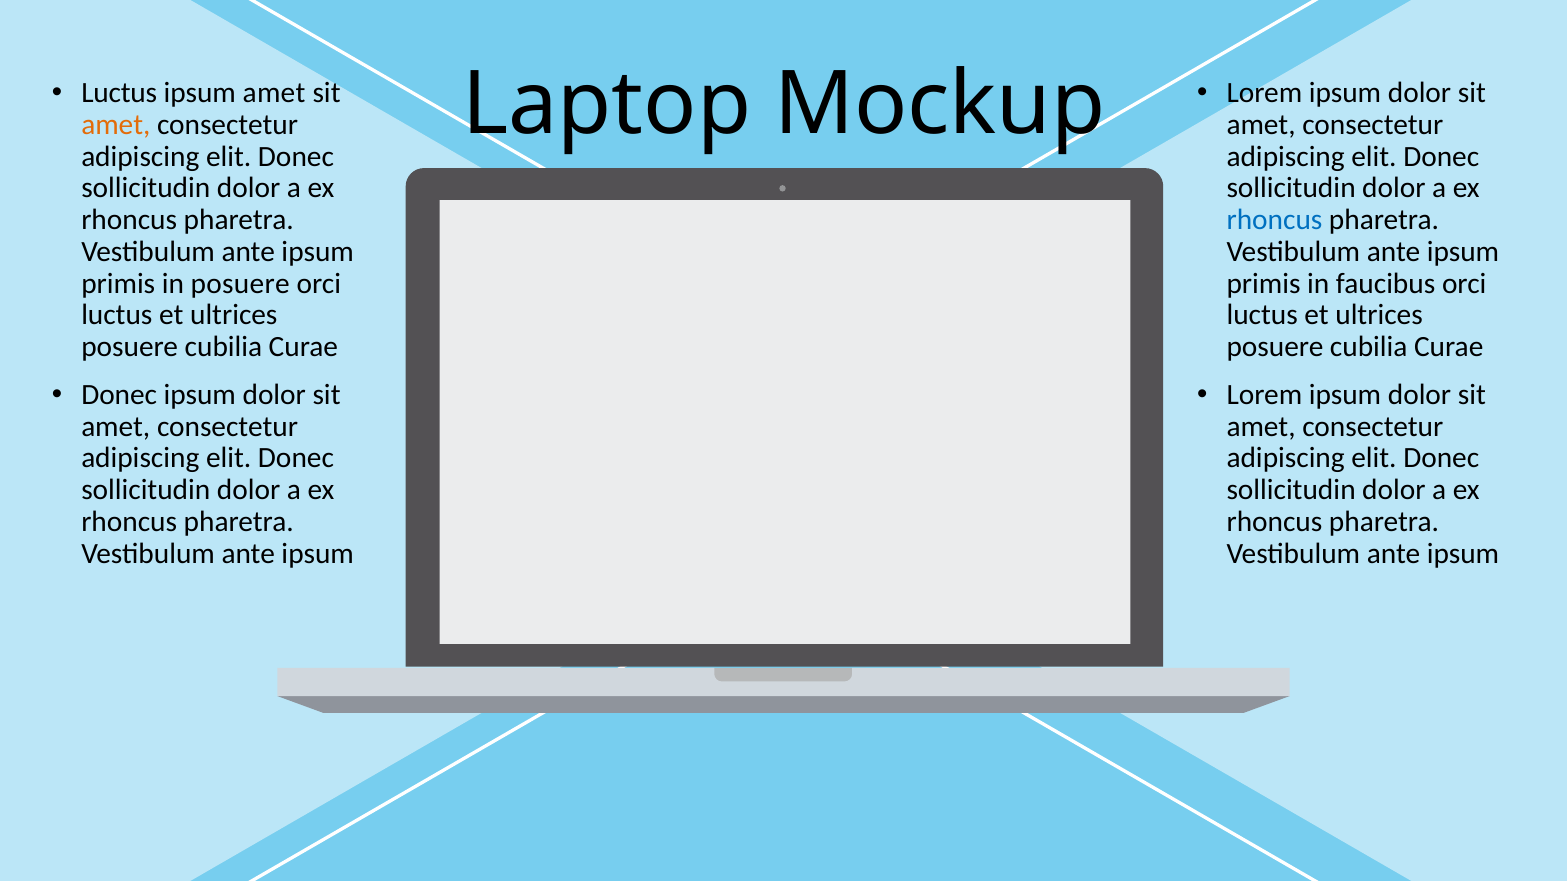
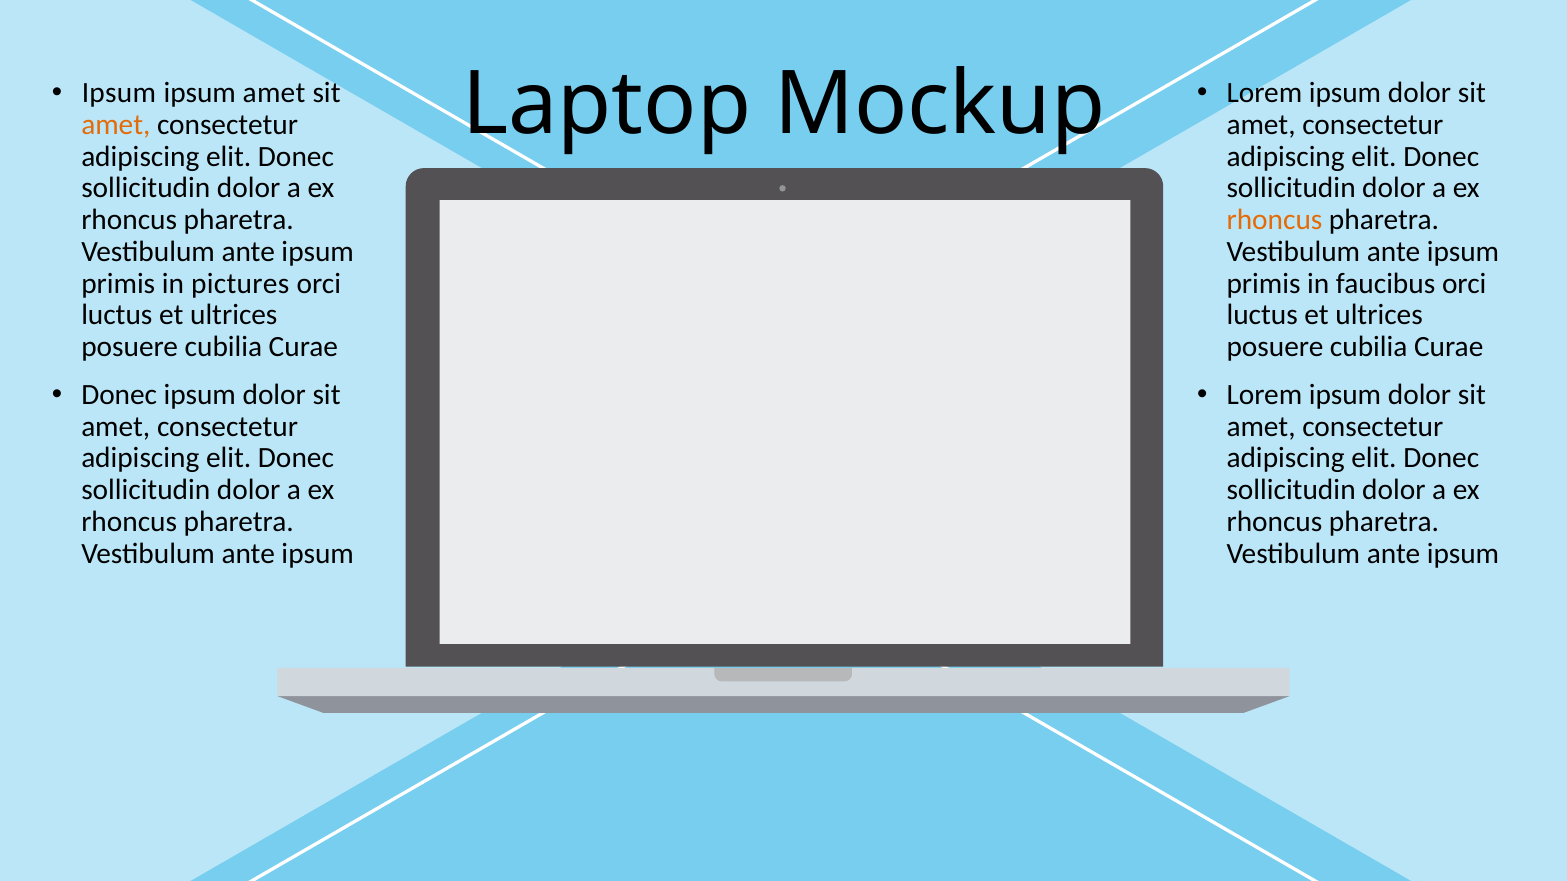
Luctus: Luctus -> Ipsum (119, 93)
rhoncus colour: blue -> orange (1275, 220)
in posuere: posuere -> pictures (240, 283)
